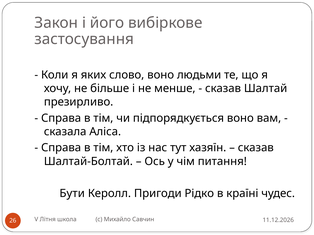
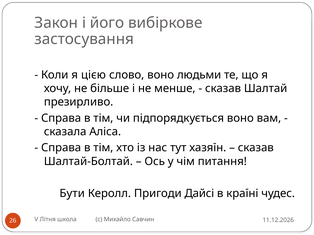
яких: яких -> цією (93, 75)
Рідко: Рідко -> Дайсі (199, 194)
